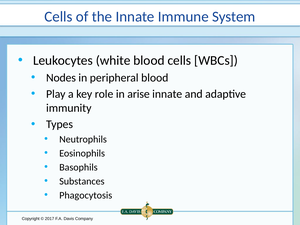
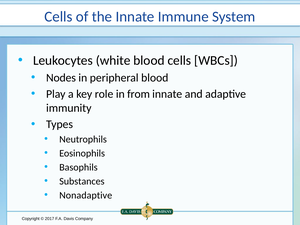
arise: arise -> from (139, 94)
Phagocytosis: Phagocytosis -> Nonadaptive (86, 195)
